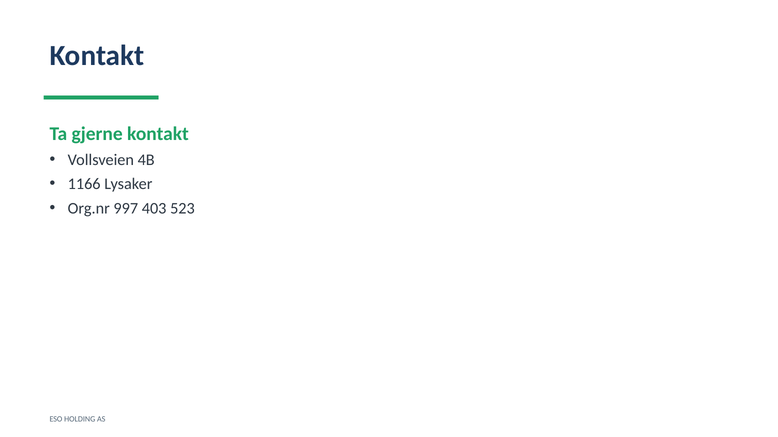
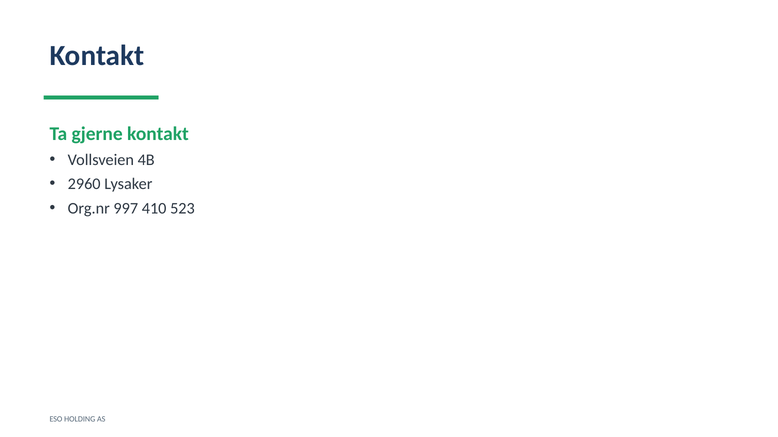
1166: 1166 -> 2960 (84, 184)
403: 403 -> 410 (154, 209)
